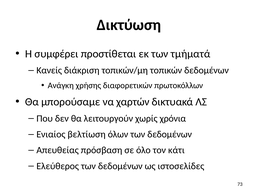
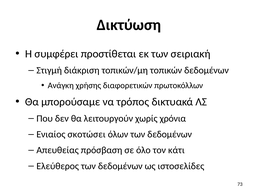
τμήματά: τμήματά -> σειριακή (191, 54)
Κανείς: Κανείς -> Στιγμή (49, 71)
χαρτών: χαρτών -> τρόπος (133, 102)
βελτίωση: βελτίωση -> σκοτώσει (87, 135)
